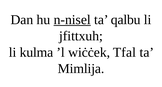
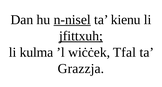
qalbu: qalbu -> kienu (126, 20)
jfittxuh underline: none -> present (81, 36)
Mimlija: Mimlija -> Grazzja (81, 69)
